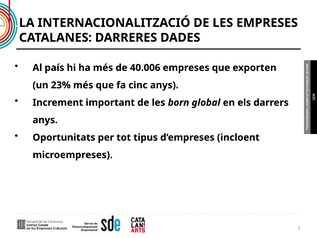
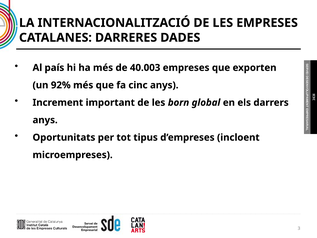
40.006: 40.006 -> 40.003 (145, 68)
23%: 23% -> 92% (61, 85)
